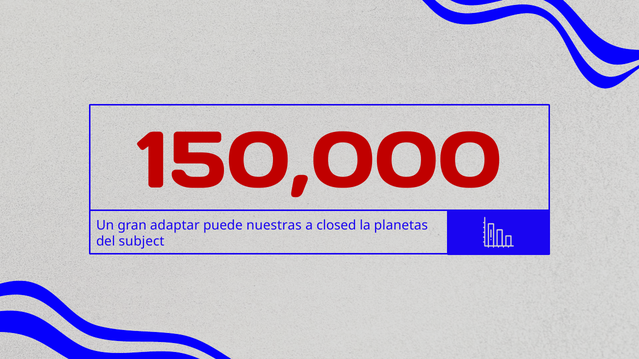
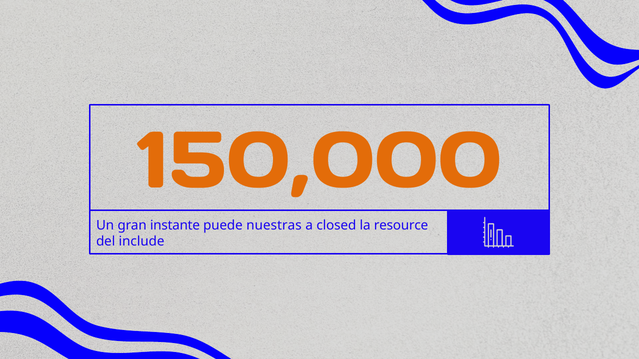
150,000 colour: red -> orange (319, 162)
adaptar: adaptar -> instante (175, 226)
planetas: planetas -> resource (401, 226)
subject: subject -> include (142, 242)
